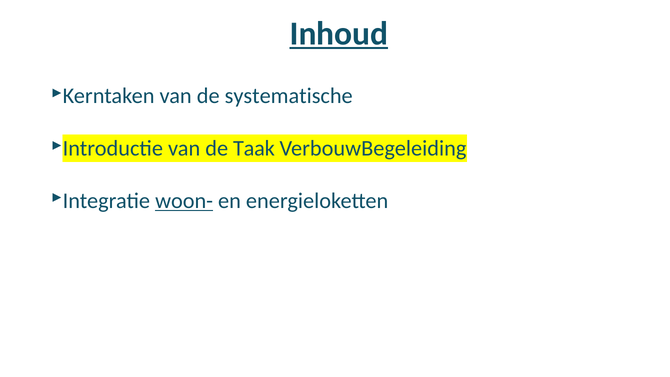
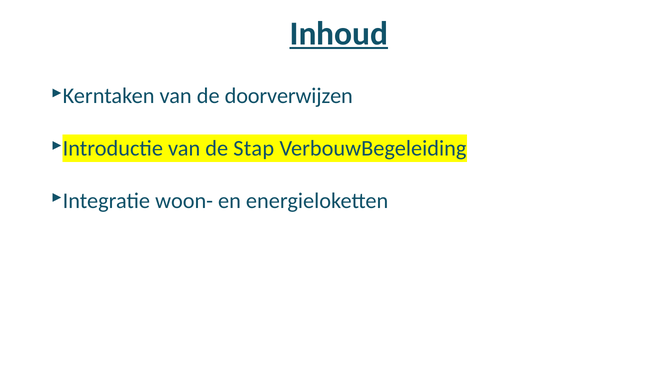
systematische: systematische -> doorverwijzen (289, 96)
Taak: Taak -> Stap (254, 148)
woon- underline: present -> none (184, 201)
